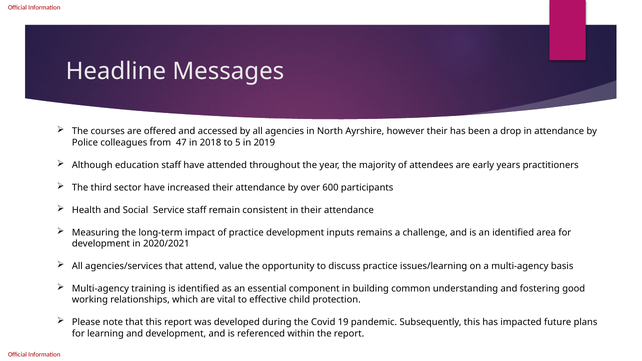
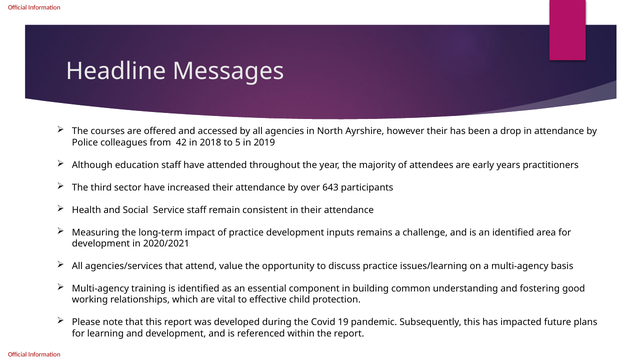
47: 47 -> 42 (181, 143)
600: 600 -> 643 (330, 188)
